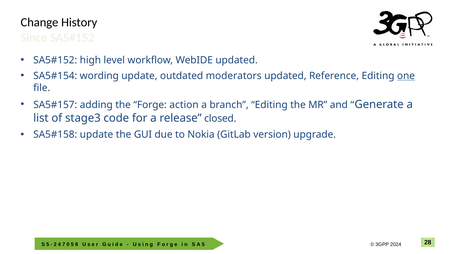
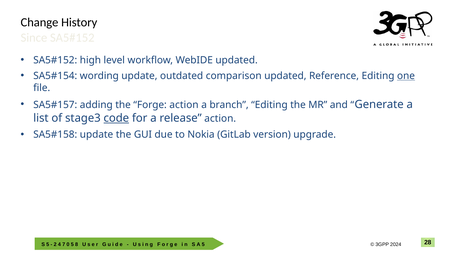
moderators: moderators -> comparison (234, 76)
code underline: none -> present (116, 118)
release closed: closed -> action (220, 118)
